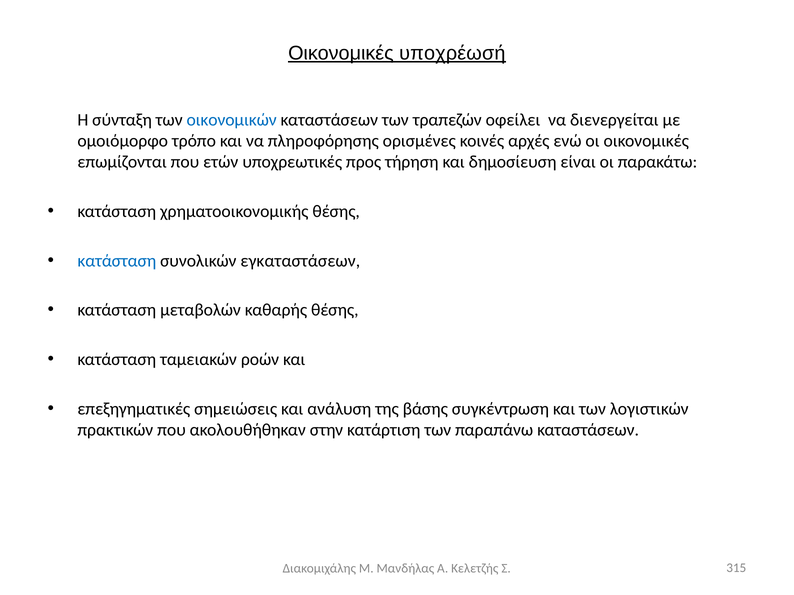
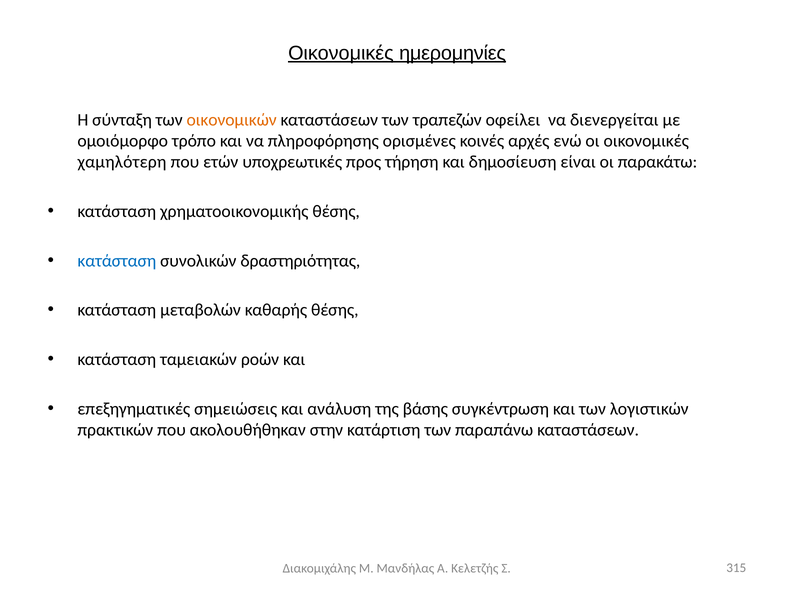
υποχρέωσή: υποχρέωσή -> ημερομηνίες (453, 53)
οικονομικών colour: blue -> orange (232, 120)
επωμίζονται: επωμίζονται -> χαμηλότερη (122, 162)
εγκαταστάσεων: εγκαταστάσεων -> δραστηριότητας (300, 261)
